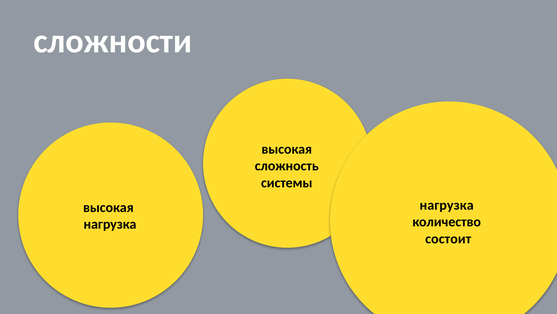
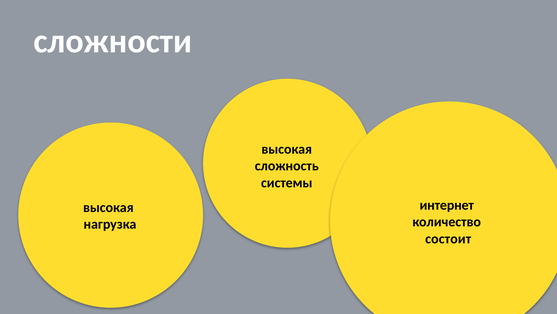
нагрузка: нагрузка -> интернет (447, 205)
